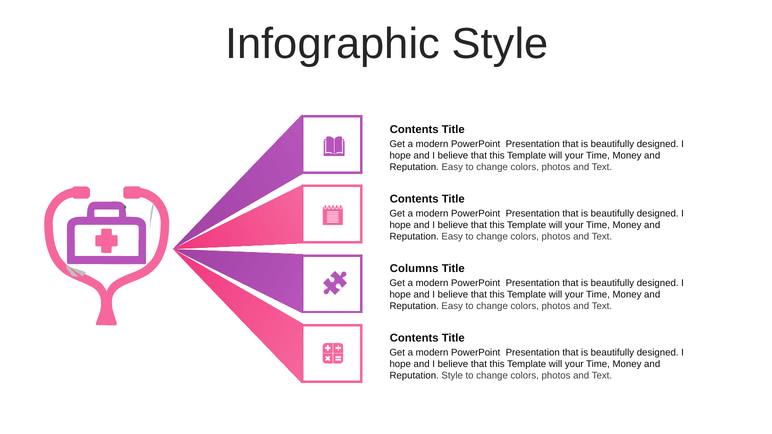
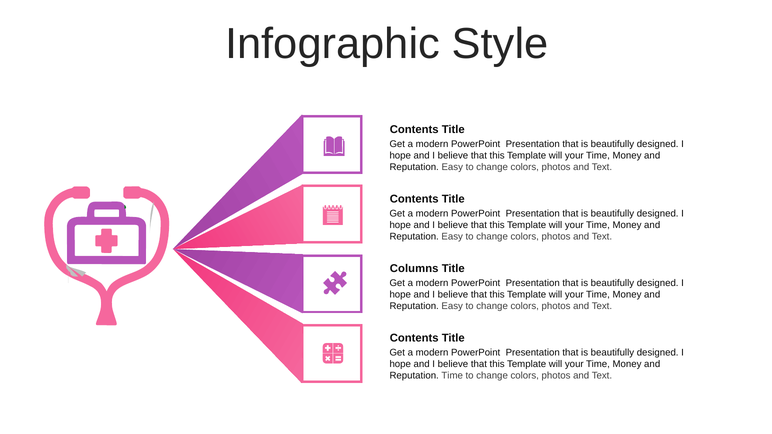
Reputation Style: Style -> Time (452, 376)
